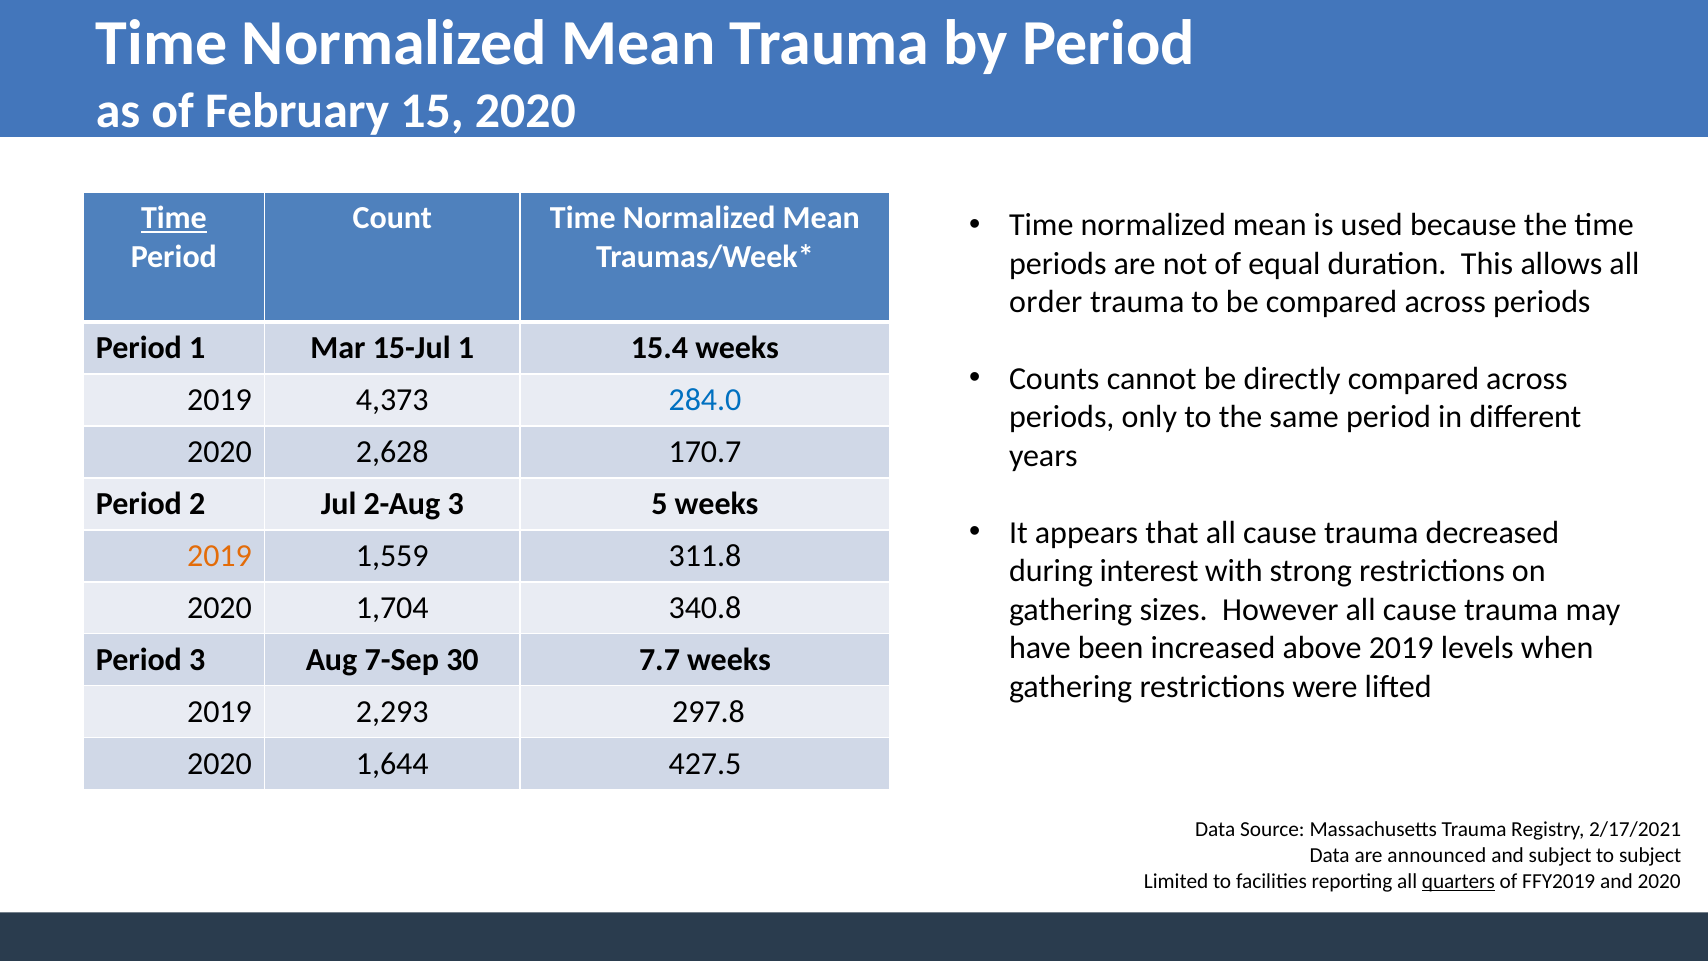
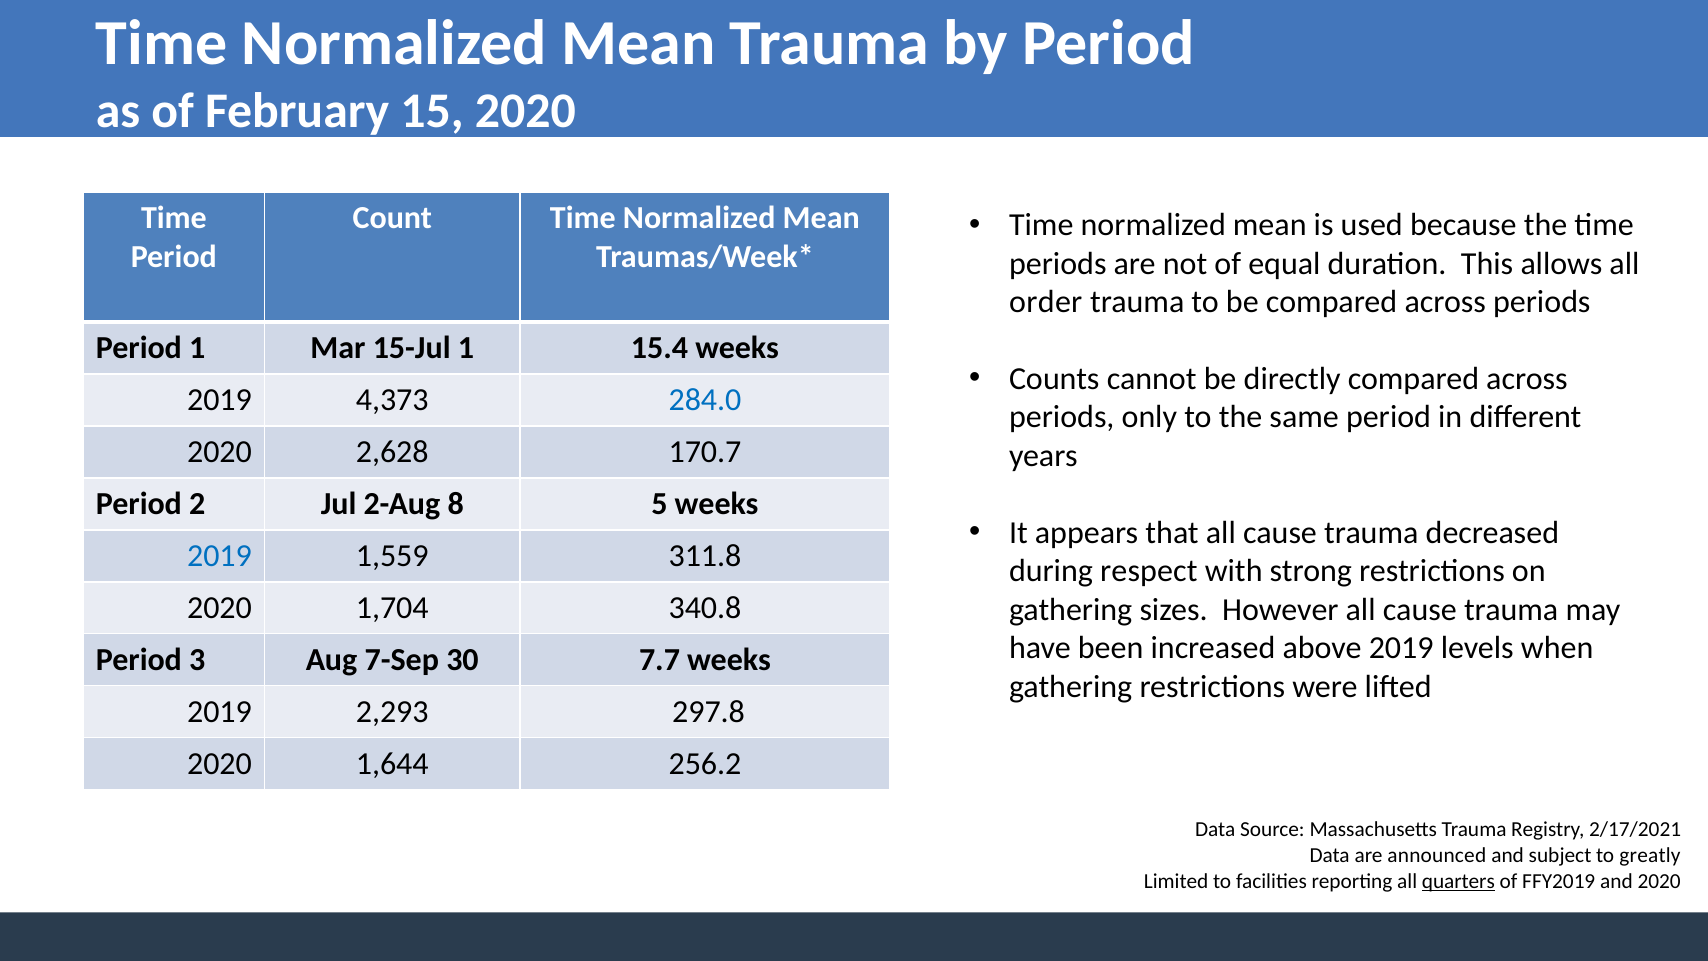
Time underline: present -> none (174, 218)
2-Aug 3: 3 -> 8 (456, 504)
2019 colour: orange -> blue (219, 556)
interest: interest -> respect (1149, 571)
427.5: 427.5 -> 256.2 (705, 764)
to subject: subject -> greatly (1650, 855)
